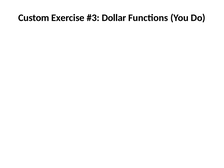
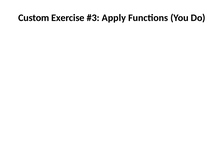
Dollar: Dollar -> Apply (114, 18)
